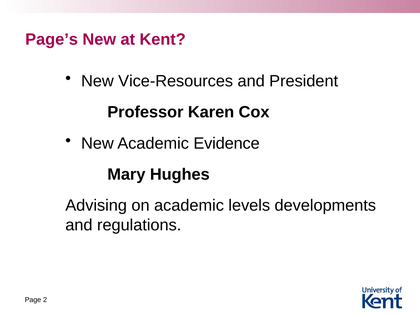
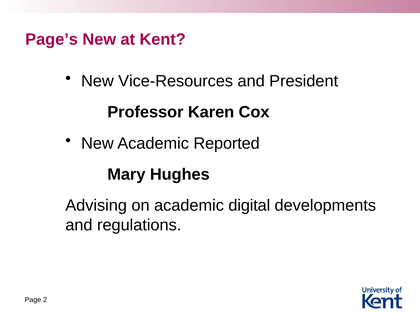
Evidence: Evidence -> Reported (227, 143)
levels: levels -> digital (249, 205)
